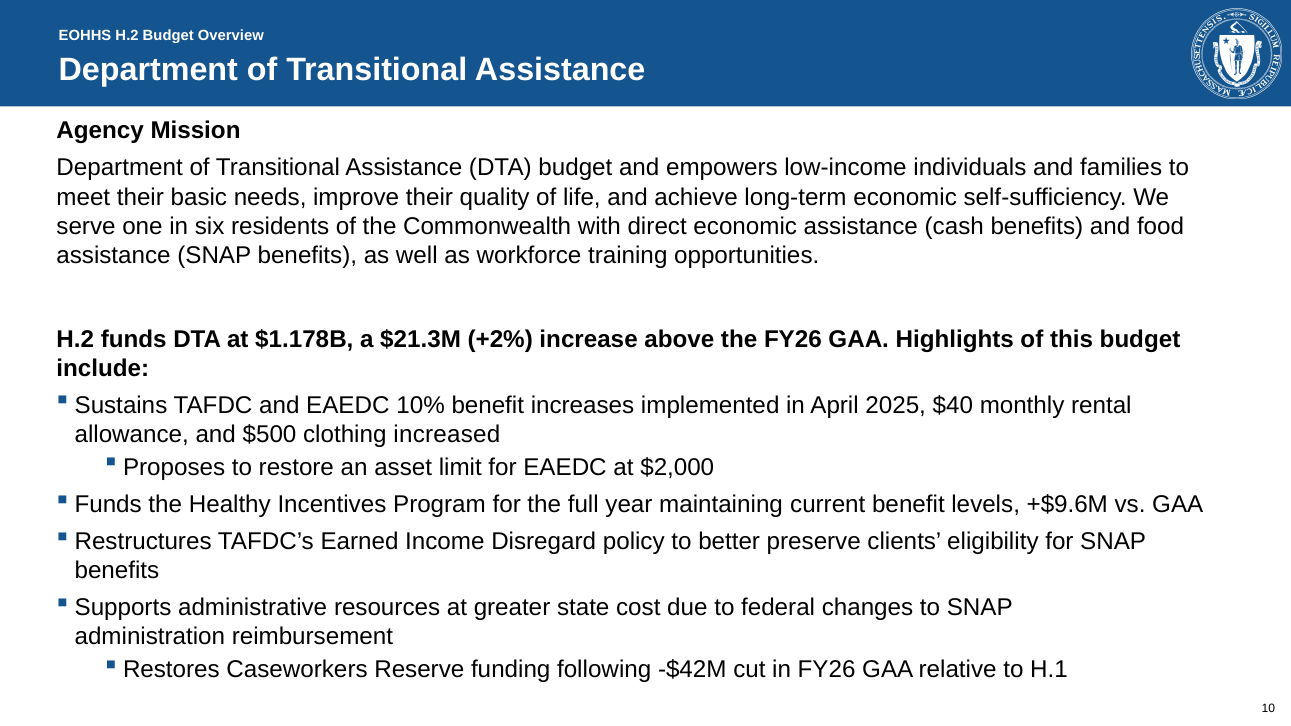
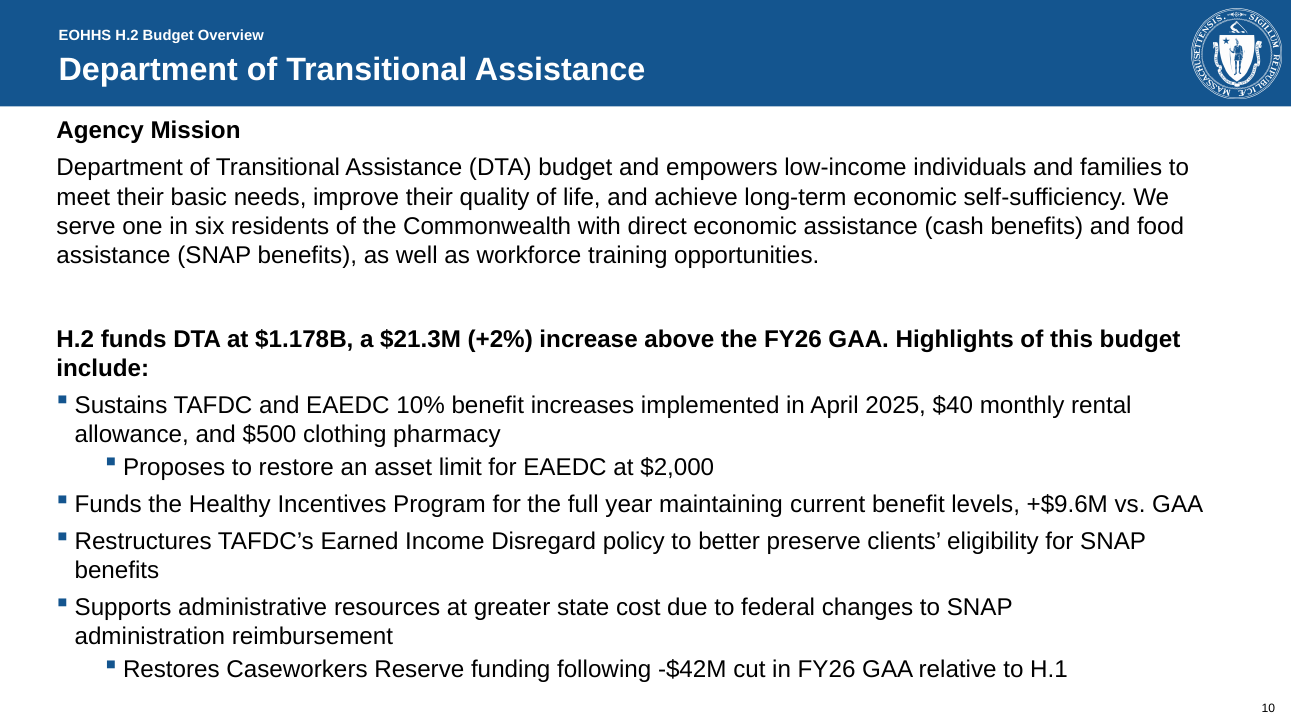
increased: increased -> pharmacy (447, 434)
